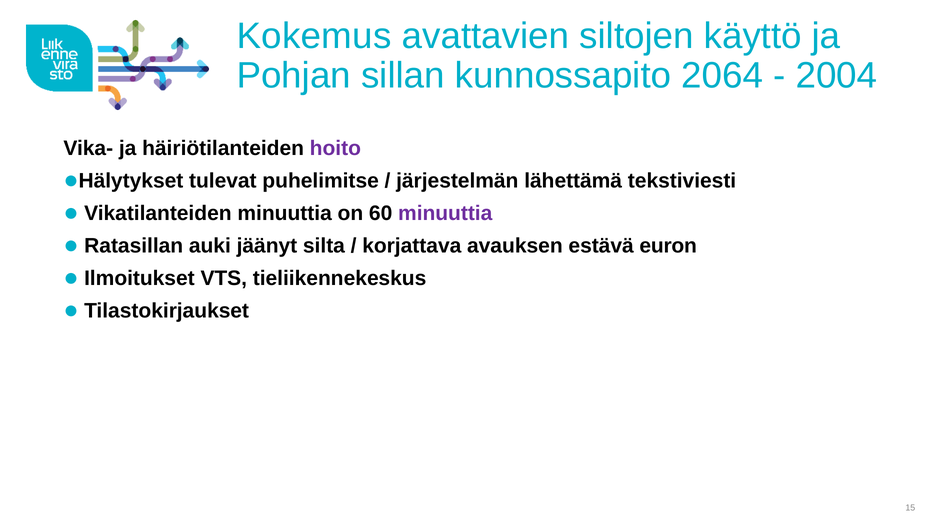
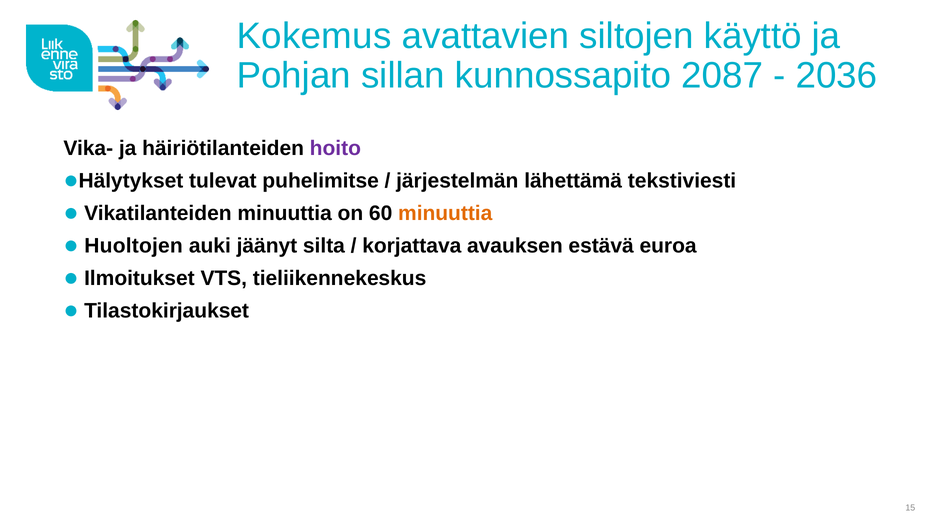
2064: 2064 -> 2087 (722, 76)
2004: 2004 -> 2036 (836, 76)
minuuttia colour: purple -> orange (445, 213)
Ratasillan: Ratasillan -> Huoltojen (134, 246)
euron: euron -> euroa (668, 246)
